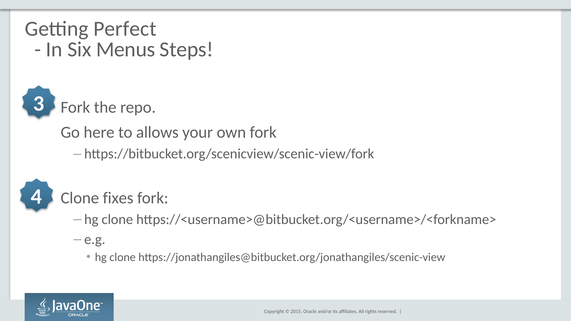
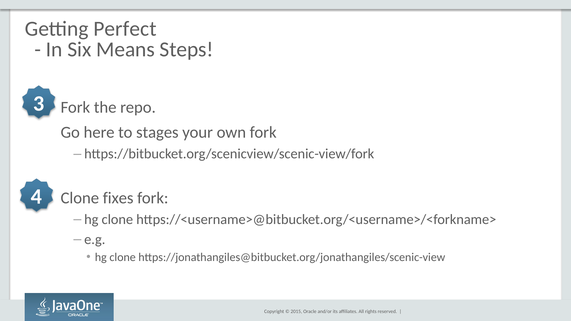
Menus: Menus -> Means (126, 49)
allows: allows -> stages (157, 133)
